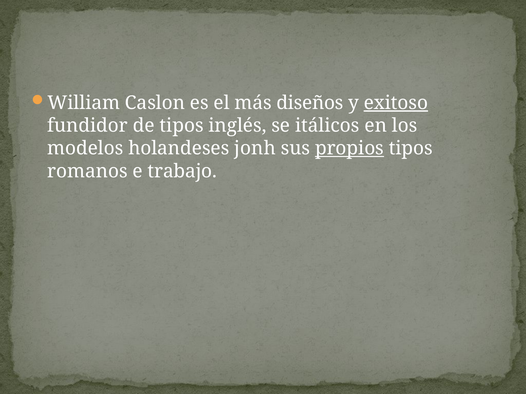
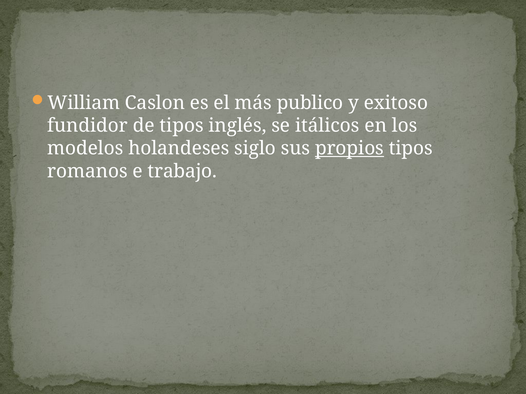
diseños: diseños -> publico (310, 103)
exitoso underline: present -> none (396, 103)
jonh: jonh -> siglo (255, 149)
